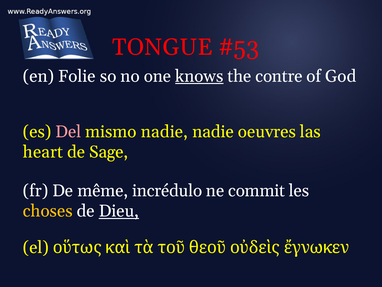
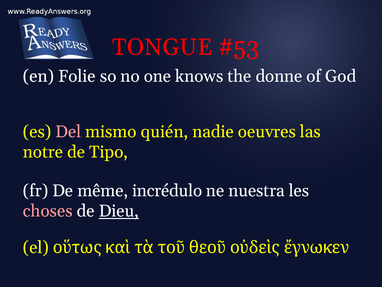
knows underline: present -> none (199, 76)
contre: contre -> donne (279, 76)
mismo nadie: nadie -> quién (164, 131)
heart: heart -> notre (43, 152)
Sage: Sage -> Tipo (109, 152)
commit: commit -> nuestra (257, 190)
choses colour: yellow -> pink (48, 211)
